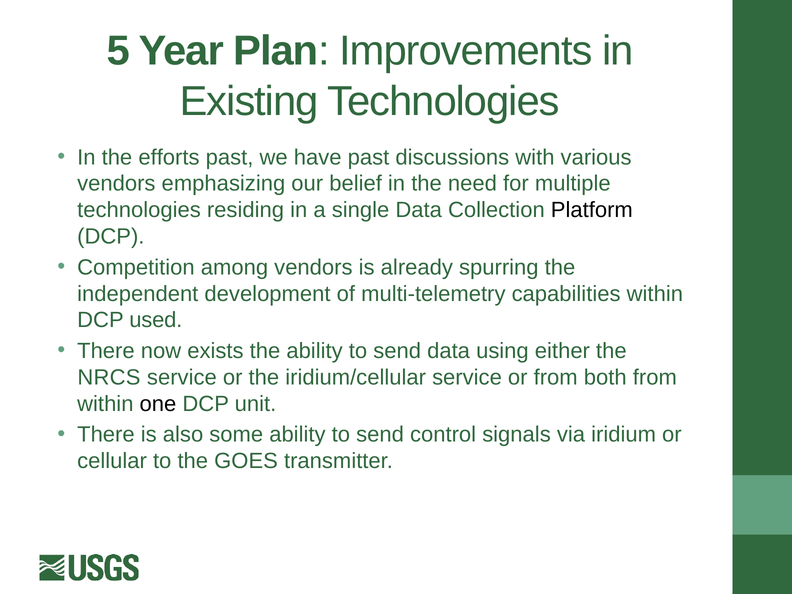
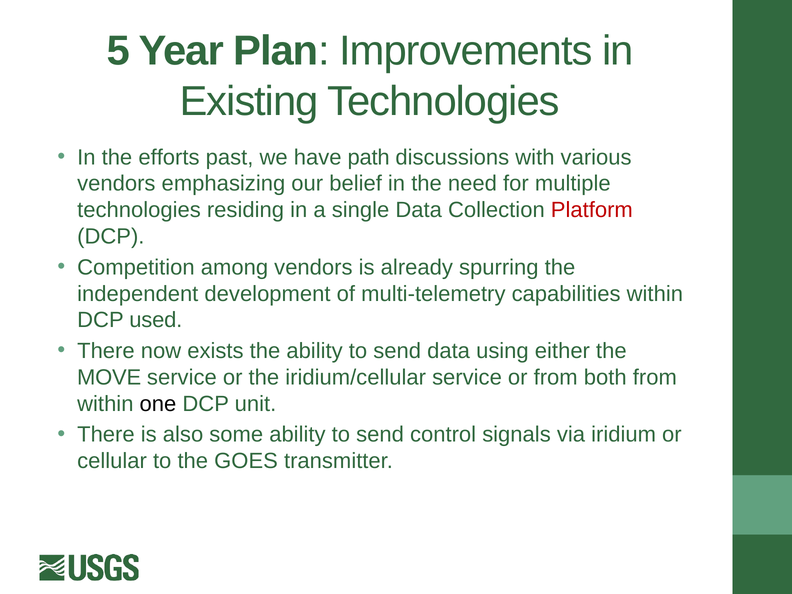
have past: past -> path (369, 157)
Platform colour: black -> red (592, 210)
NRCS: NRCS -> MOVE (109, 377)
